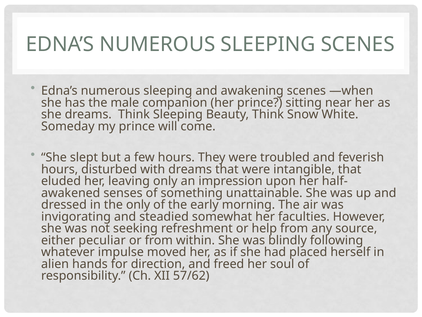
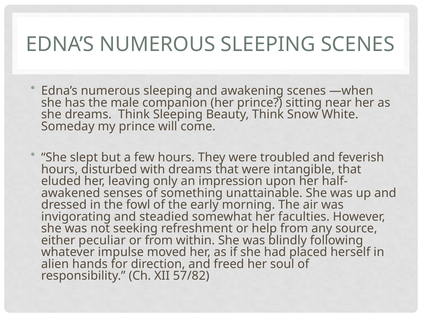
the only: only -> fowl (138, 204)
57/62: 57/62 -> 57/82 (191, 275)
